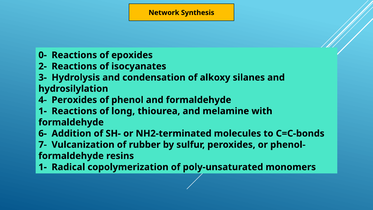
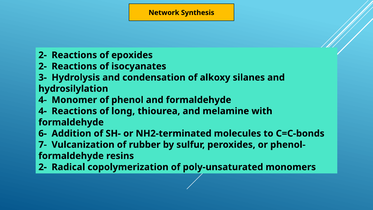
0-: 0- -> 2- (43, 55)
4- Peroxides: Peroxides -> Monomer (74, 100)
1-: 1- -> 4- (43, 111)
1-: 1- -> 2- (43, 167)
